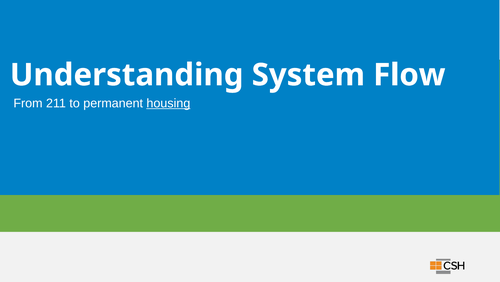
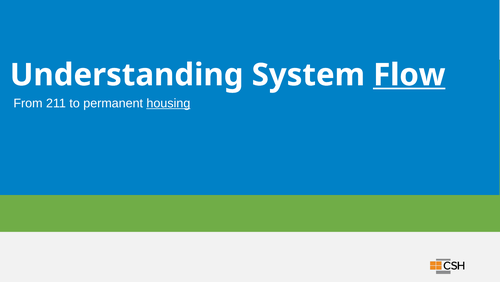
Flow underline: none -> present (409, 75)
